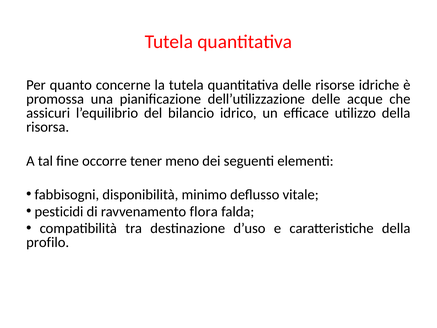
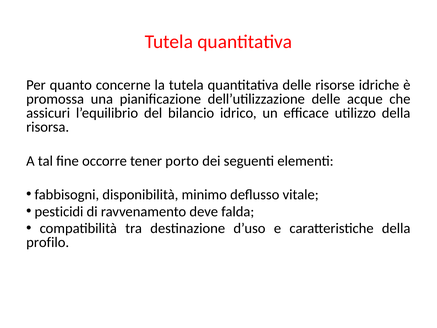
meno: meno -> porto (182, 161)
flora: flora -> deve (204, 211)
